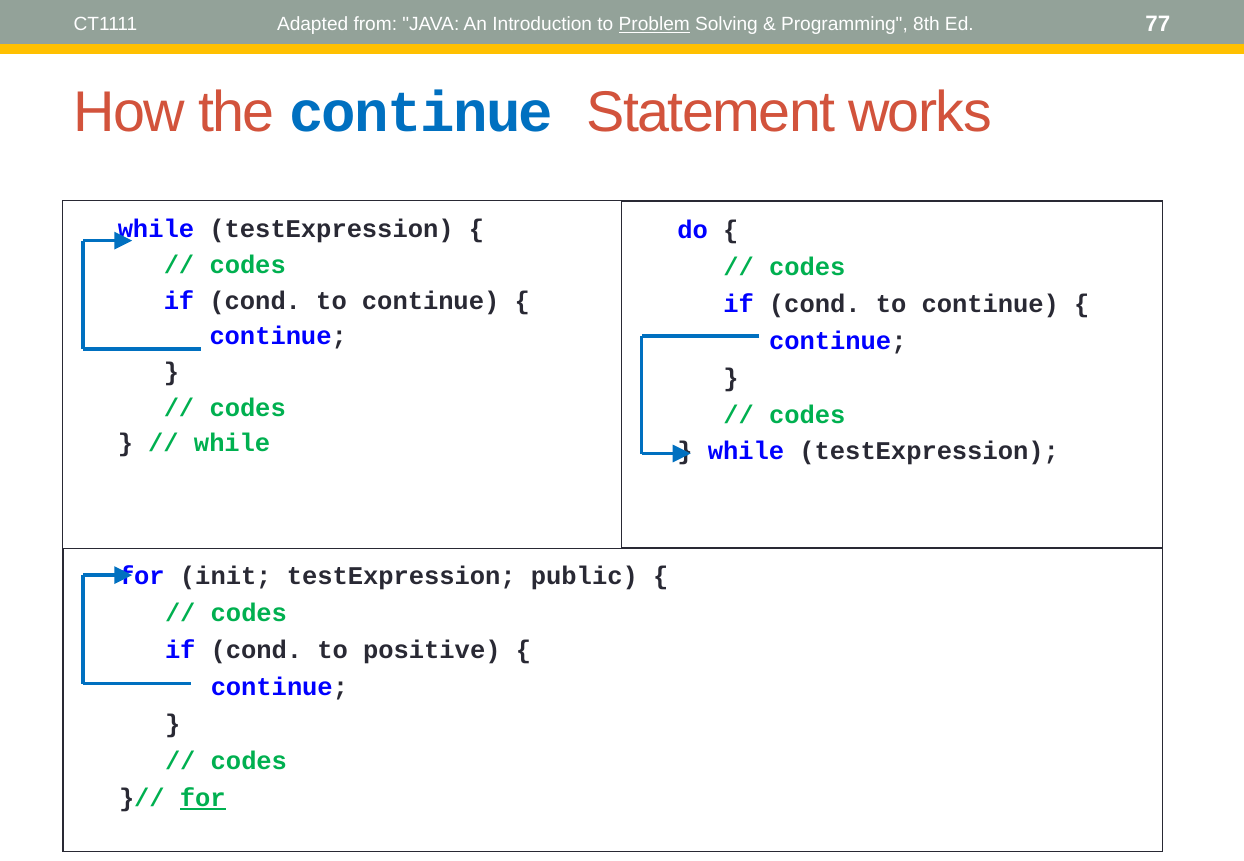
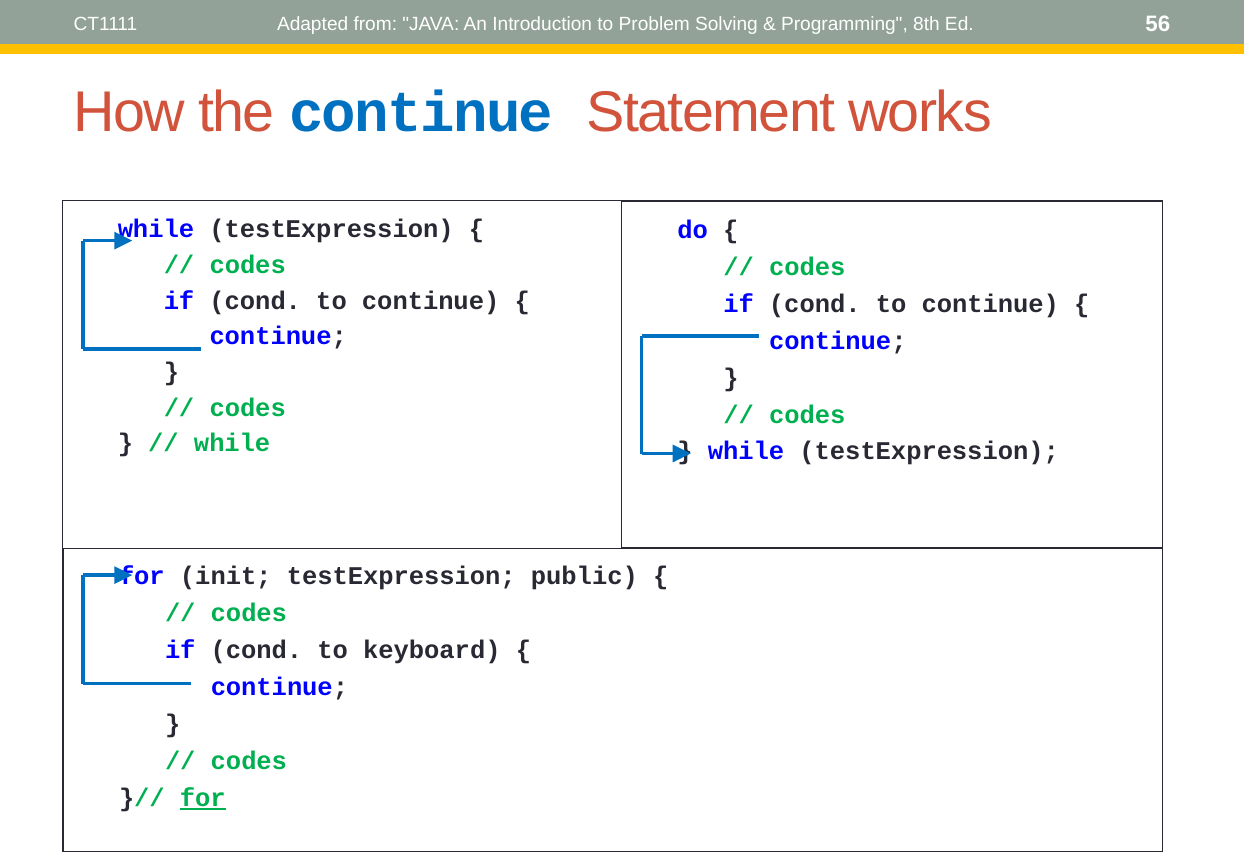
Problem underline: present -> none (654, 24)
77: 77 -> 56 (1158, 25)
positive: positive -> keyboard (432, 651)
